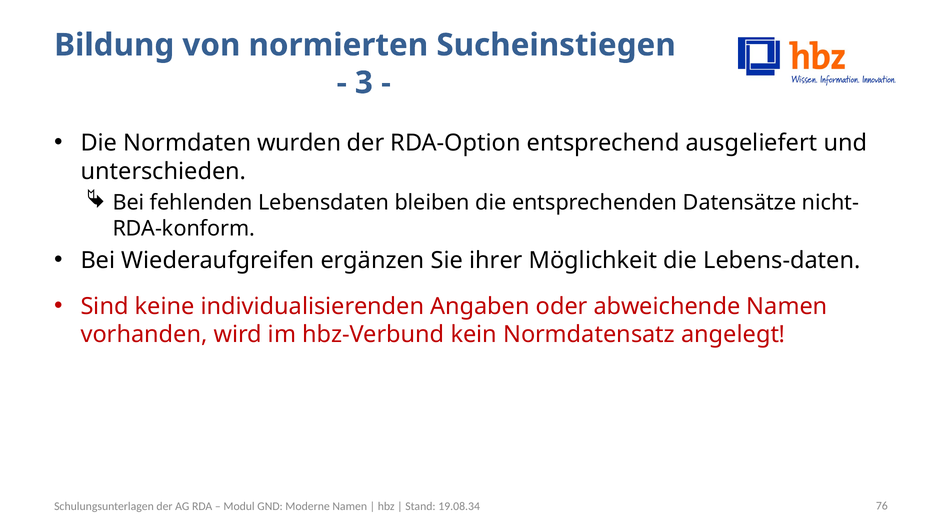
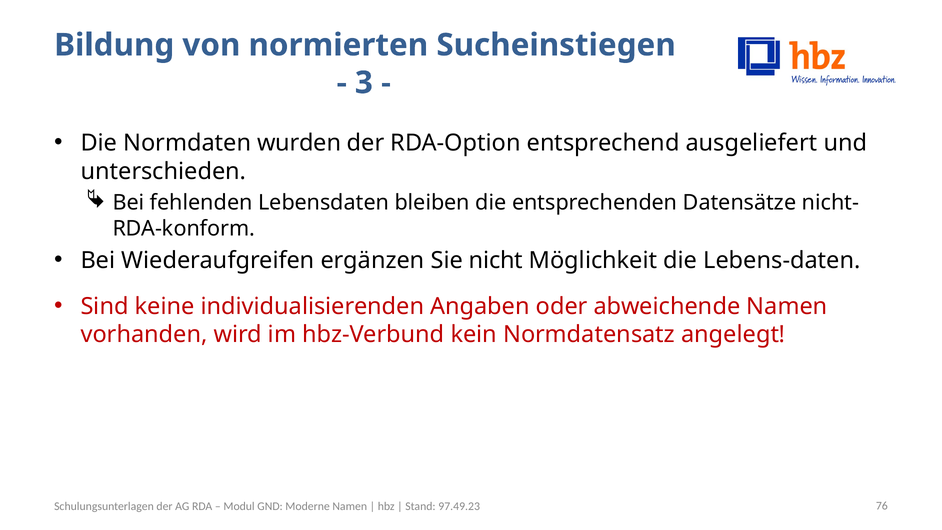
ihrer: ihrer -> nicht (496, 260)
19.08.34: 19.08.34 -> 97.49.23 (459, 506)
